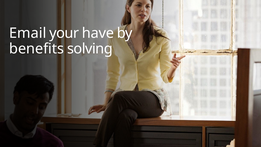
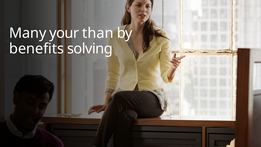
Email: Email -> Many (28, 33)
have: have -> than (98, 33)
